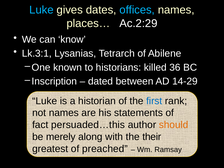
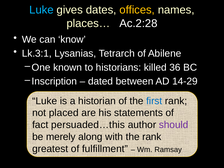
offices colour: light blue -> yellow (137, 10)
Ac.2:29: Ac.2:29 -> Ac.2:28 (138, 23)
not names: names -> placed (64, 113)
should colour: orange -> purple (174, 125)
the their: their -> rank (152, 137)
preached: preached -> fulfillment (105, 149)
